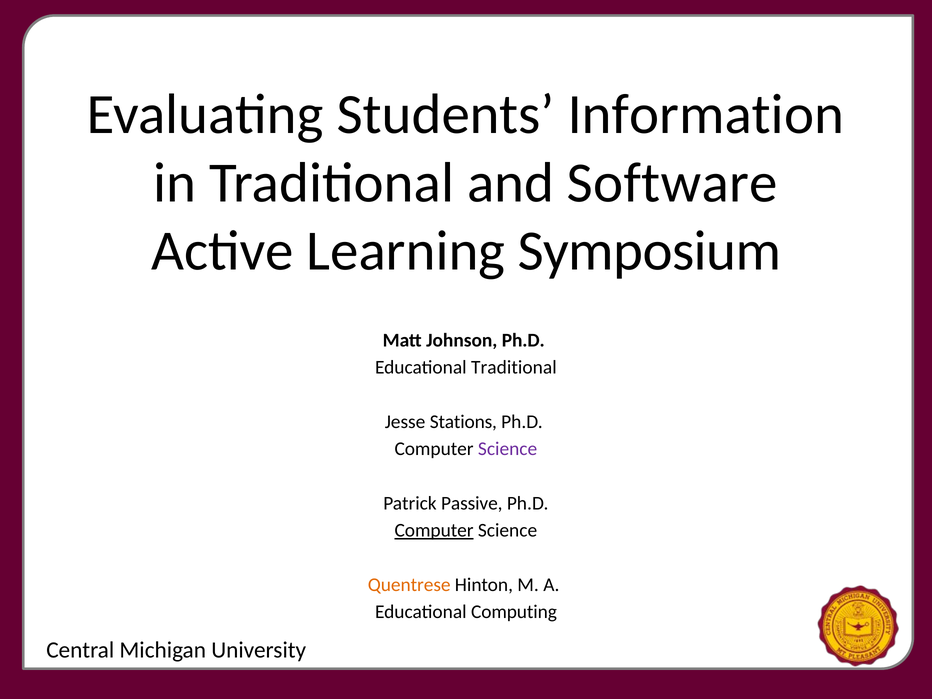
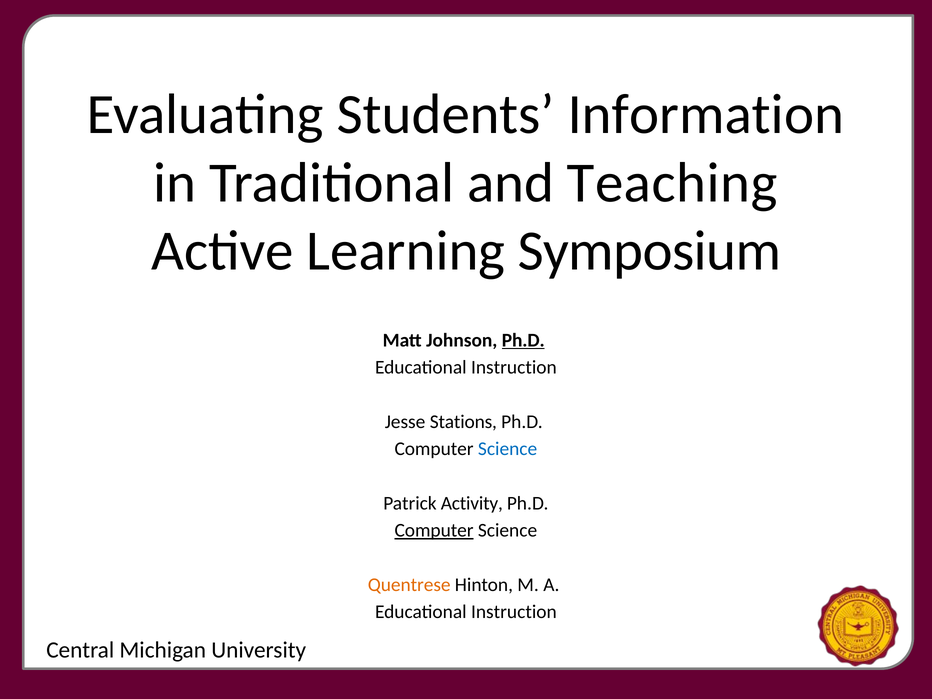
Software: Software -> Teaching (672, 183)
Ph.D underline: none -> present (523, 340)
Traditional: Traditional -> Instruction (514, 367)
Science colour: purple -> blue (508, 449)
Passive: Passive -> Activity (472, 503)
Computing: Computing -> Instruction (514, 612)
